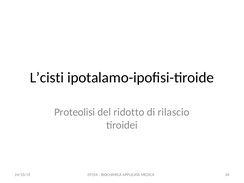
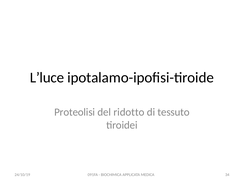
L’cisti: L’cisti -> L’luce (47, 78)
rilascio: rilascio -> tessuto (174, 112)
